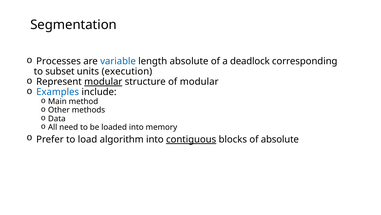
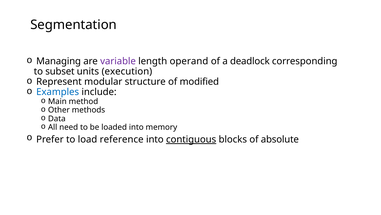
Processes: Processes -> Managing (59, 61)
variable colour: blue -> purple (118, 61)
length absolute: absolute -> operand (189, 61)
modular underline: present -> none (103, 81)
of modular: modular -> modified (199, 81)
algorithm: algorithm -> reference (122, 139)
